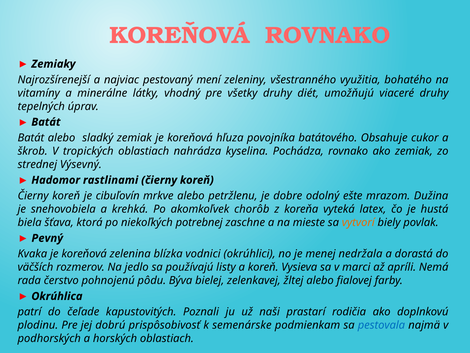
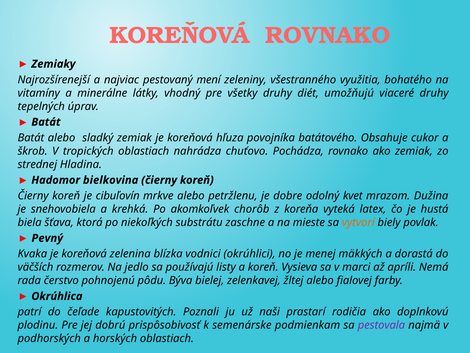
kyselina: kyselina -> chuťovo (247, 151)
Výsevný: Výsevný -> Hladina (81, 164)
rastlinami: rastlinami -> bielkovina (111, 180)
ešte: ešte -> kvet (353, 196)
potrebnej: potrebnej -> substrátu (199, 222)
nedržala: nedržala -> mäkkých (361, 254)
pestovala colour: blue -> purple (381, 325)
